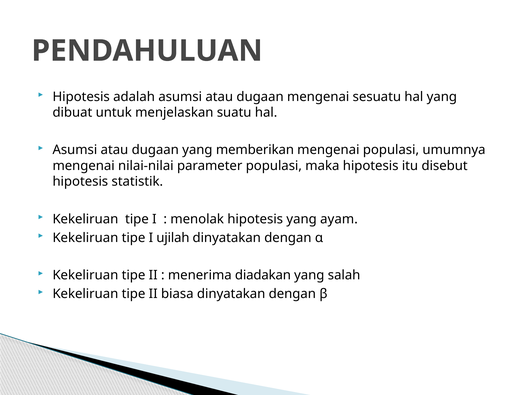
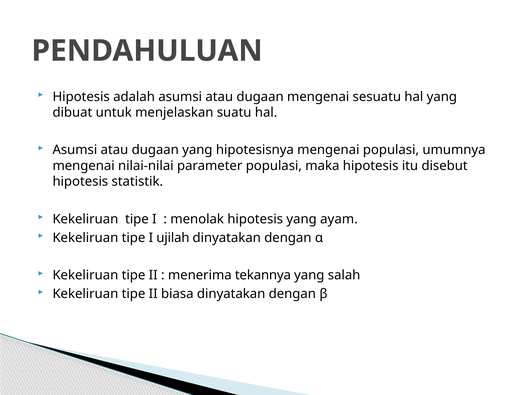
memberikan: memberikan -> hipotesisnya (255, 150)
diadakan: diadakan -> tekannya (263, 275)
